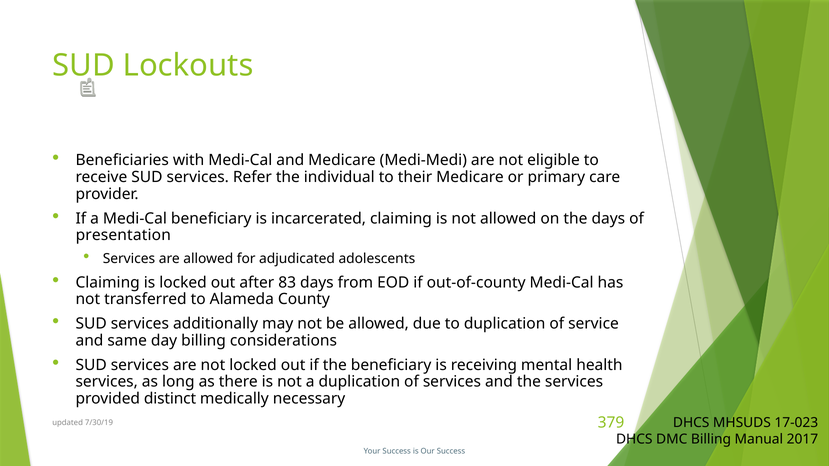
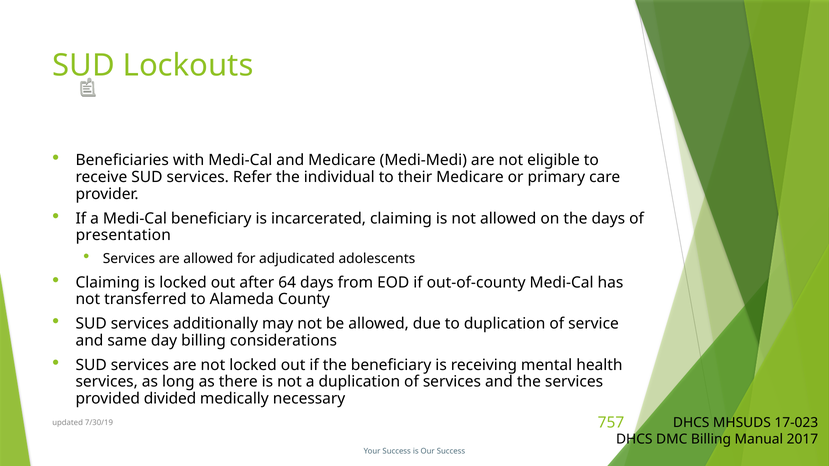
83: 83 -> 64 (287, 283)
distinct: distinct -> divided (170, 399)
379: 379 -> 757 (611, 423)
